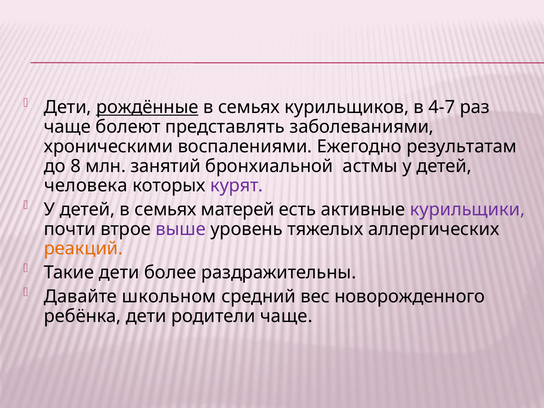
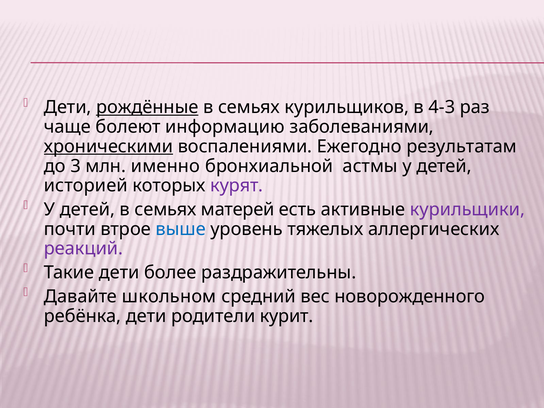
4-7: 4-7 -> 4-3 (442, 107)
представлять: представлять -> информацию (225, 127)
хроническими underline: none -> present (108, 146)
8: 8 -> 3 (76, 166)
занятий: занятий -> именно (166, 166)
человека: человека -> историей (86, 186)
выше colour: purple -> blue (181, 229)
реакций colour: orange -> purple (83, 249)
родители чаще: чаще -> курит (286, 316)
